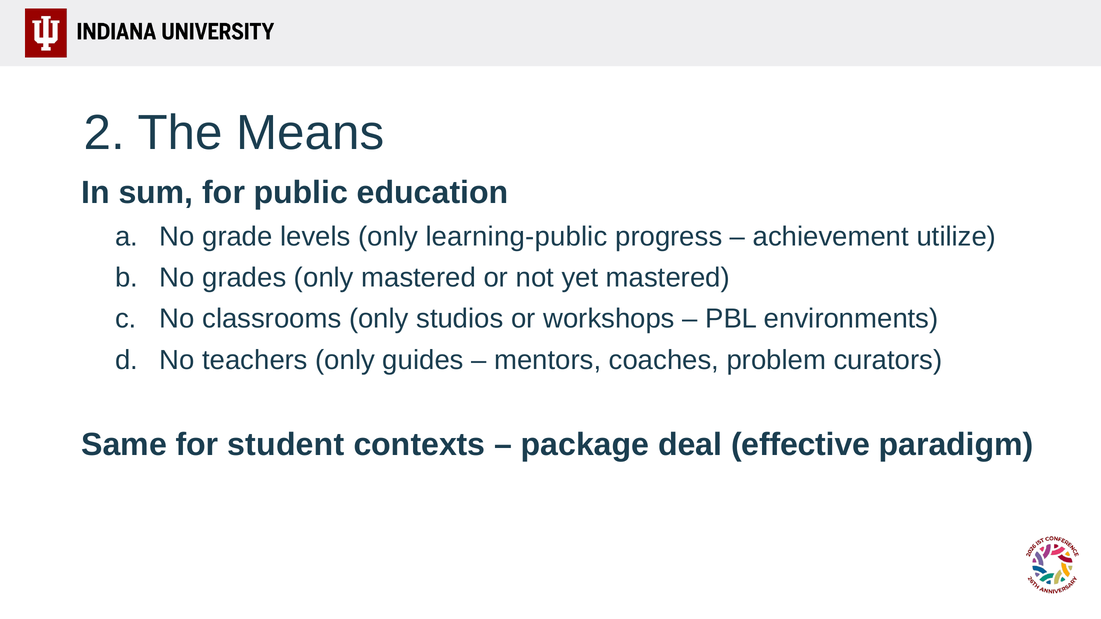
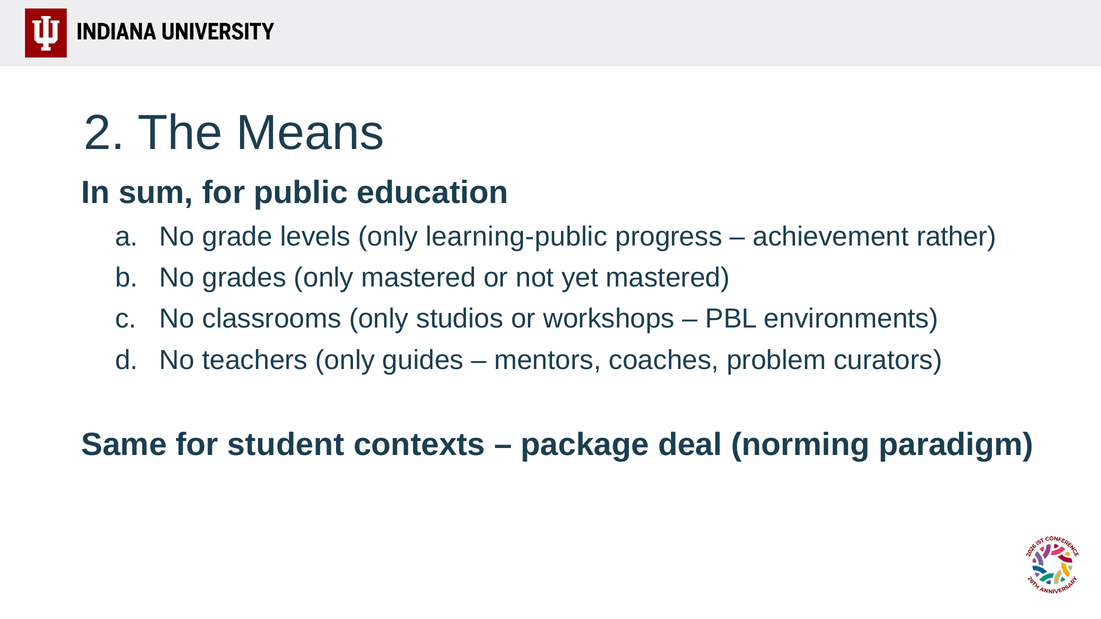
utilize: utilize -> rather (956, 237)
effective: effective -> norming (800, 445)
